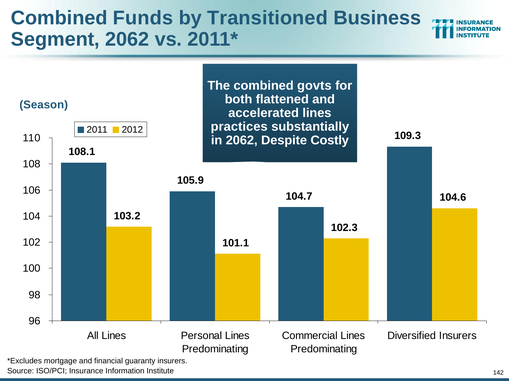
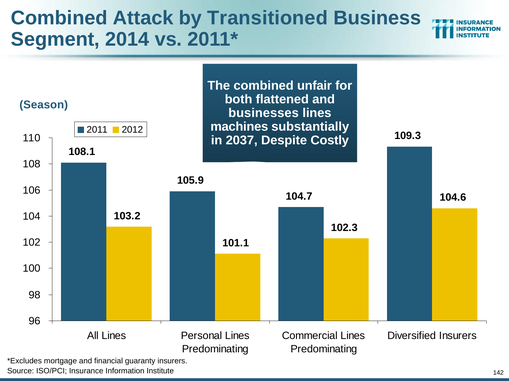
Funds: Funds -> Attack (143, 18)
Segment 2062: 2062 -> 2014 (127, 40)
govts: govts -> unfair (314, 86)
accelerated: accelerated -> businesses (264, 113)
practices: practices -> machines (239, 127)
in 2062: 2062 -> 2037 (242, 141)
